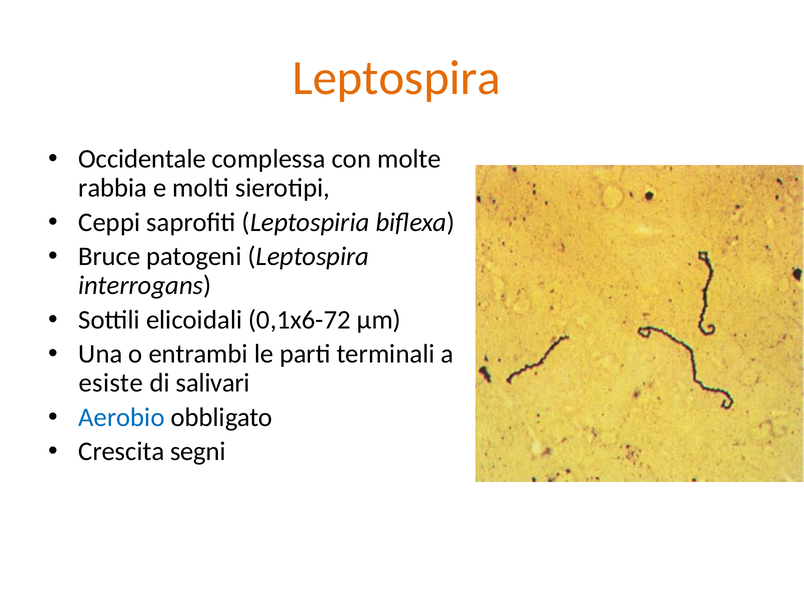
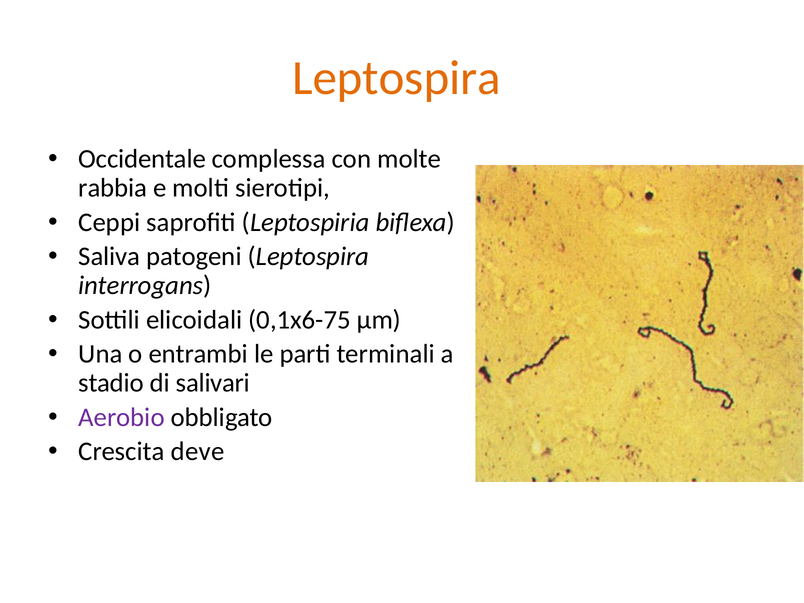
Bruce: Bruce -> Saliva (109, 257)
0,1x6-72: 0,1x6-72 -> 0,1x6-75 (300, 320)
esiste: esiste -> stadio (111, 383)
Aerobio colour: blue -> purple (122, 417)
segni: segni -> deve (198, 452)
